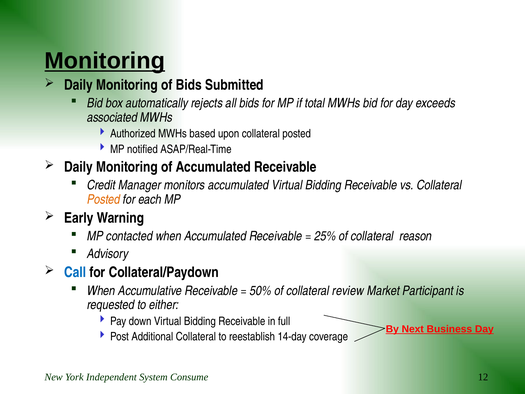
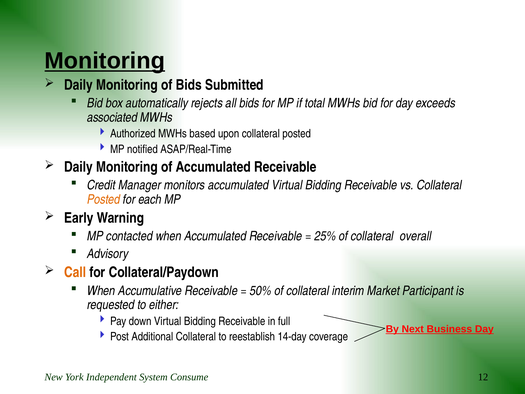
reason: reason -> overall (416, 236)
Call colour: blue -> orange (75, 272)
review: review -> interim (348, 291)
